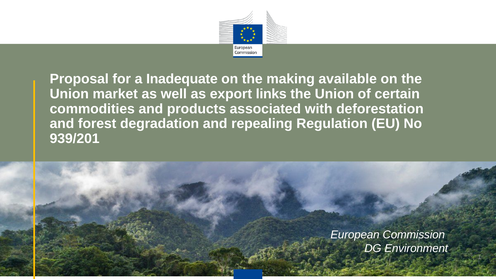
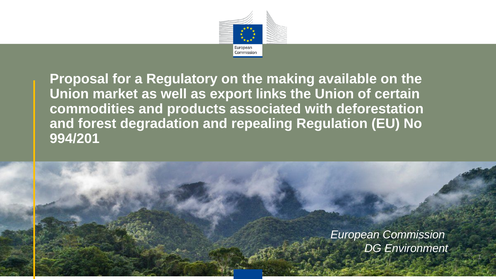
Inadequate: Inadequate -> Regulatory (182, 79)
939/201: 939/201 -> 994/201 (75, 139)
